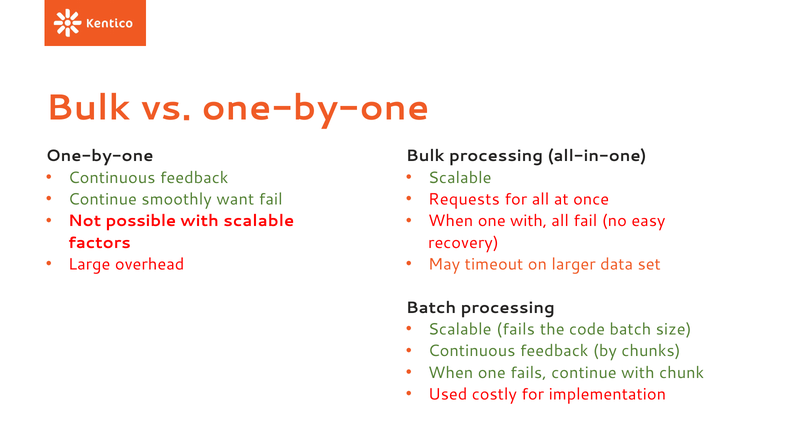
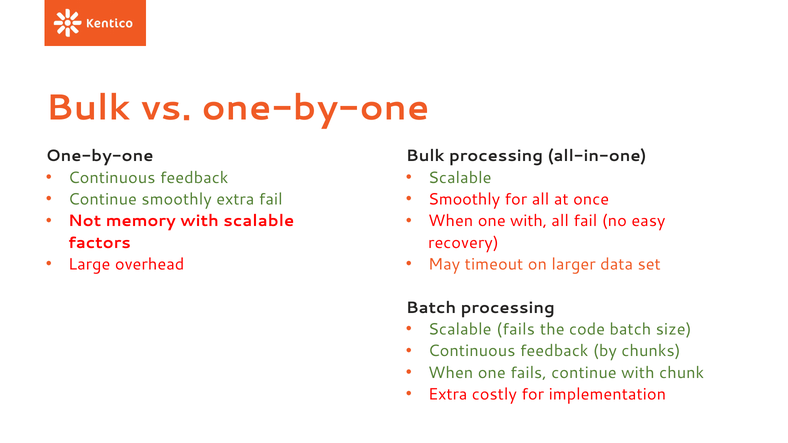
smoothly want: want -> extra (235, 199)
Requests: Requests -> Smoothly (464, 199)
possible: possible -> memory (141, 221)
Used: Used -> Extra (448, 395)
